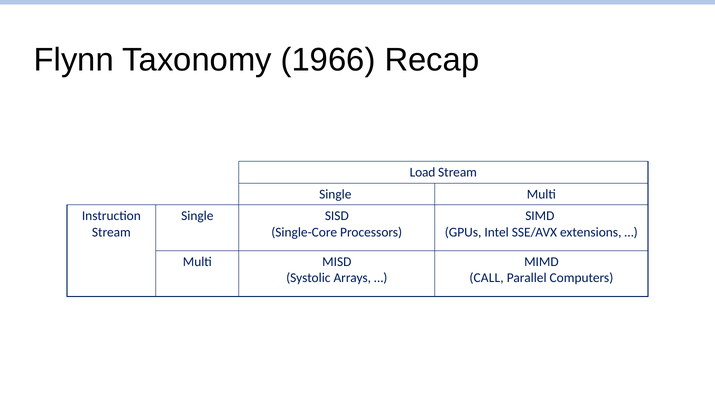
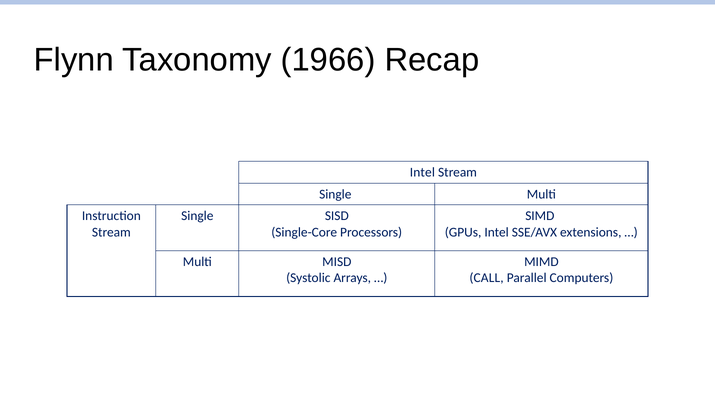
Load: Load -> Intel (422, 172)
